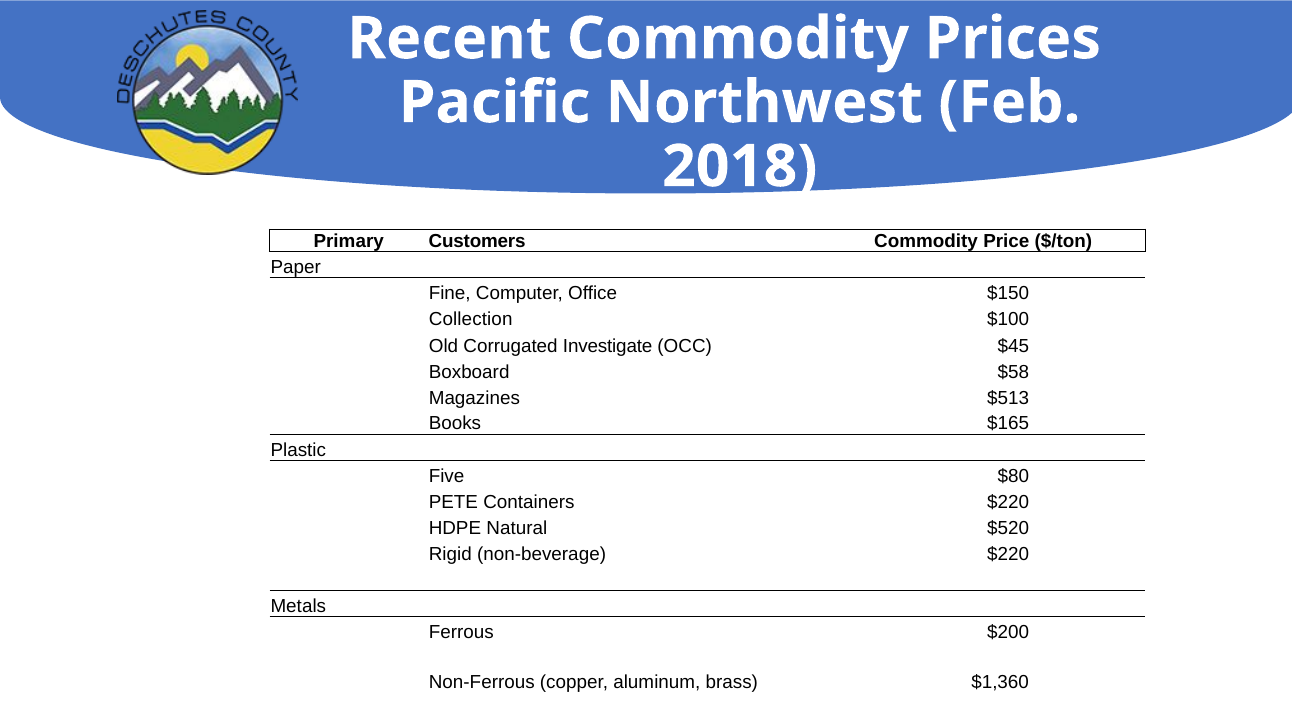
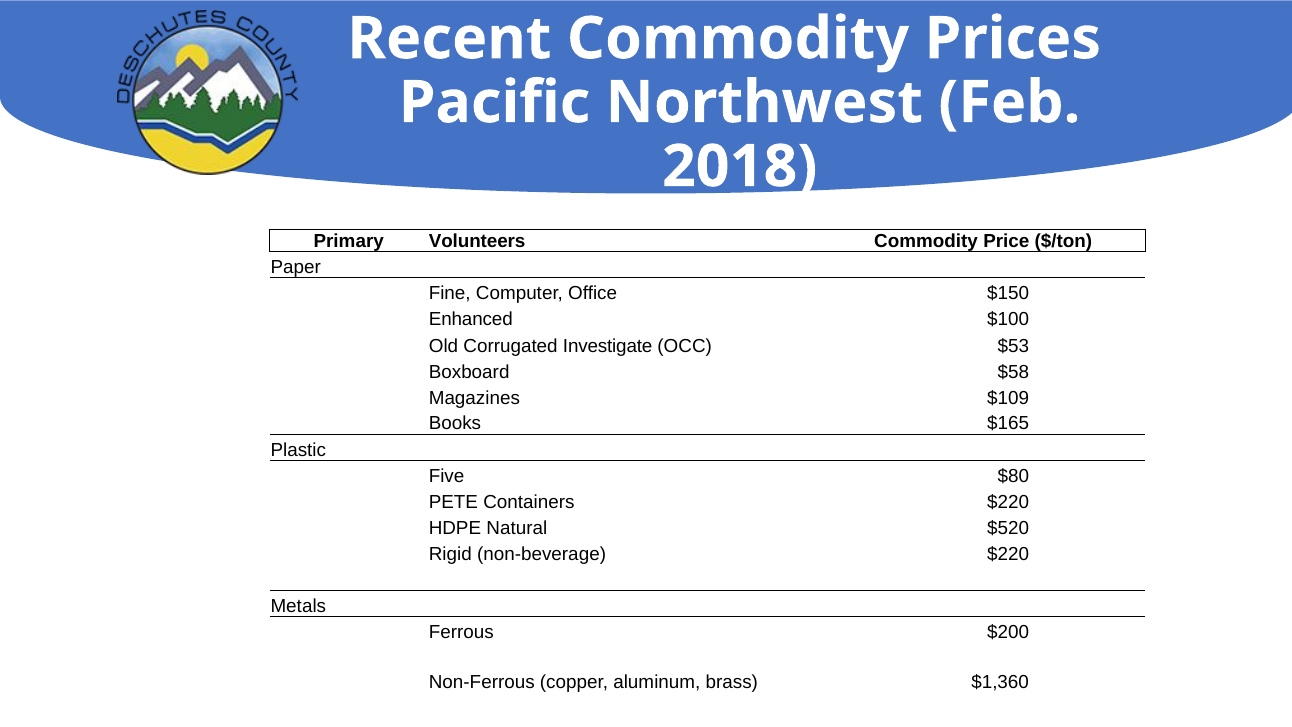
Customers: Customers -> Volunteers (477, 241)
Collection: Collection -> Enhanced (471, 319)
$45: $45 -> $53 (1013, 346)
$513: $513 -> $109 (1008, 398)
